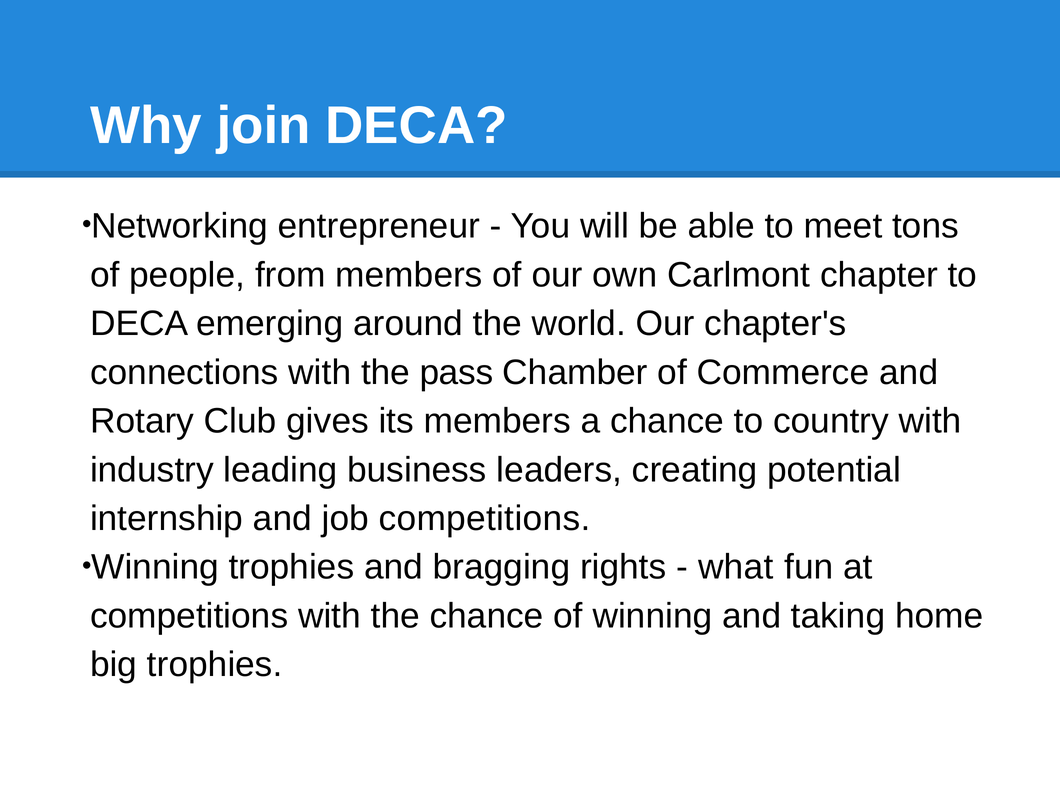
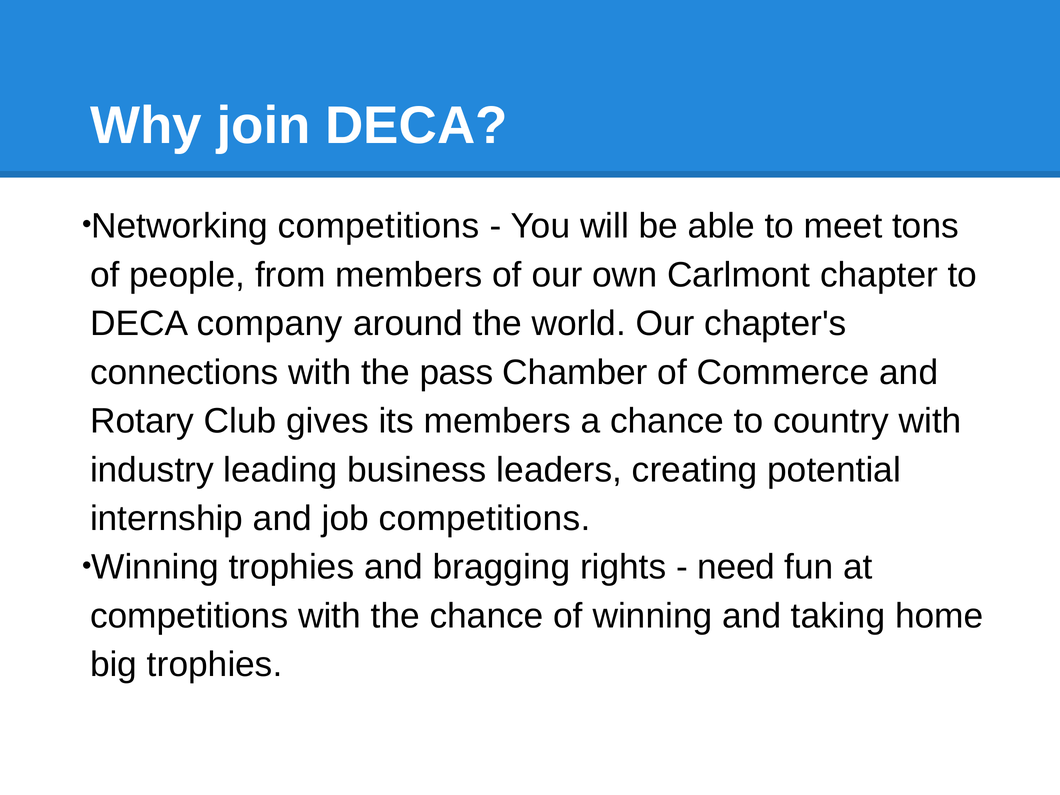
Networking entrepreneur: entrepreneur -> competitions (379, 226)
emerging: emerging -> company (269, 324)
what: what -> need (736, 567)
